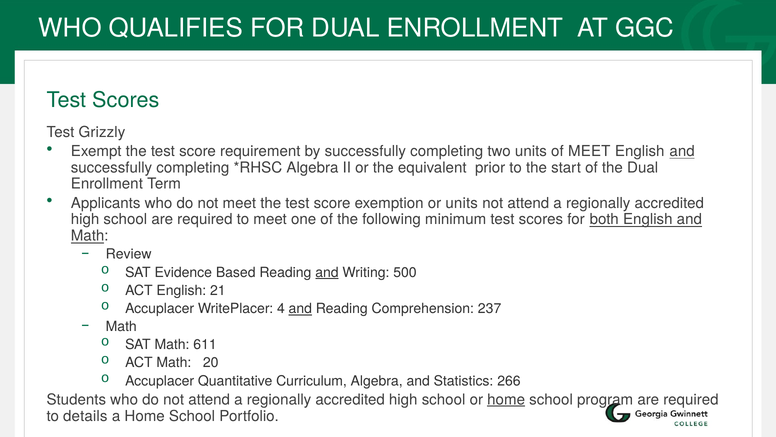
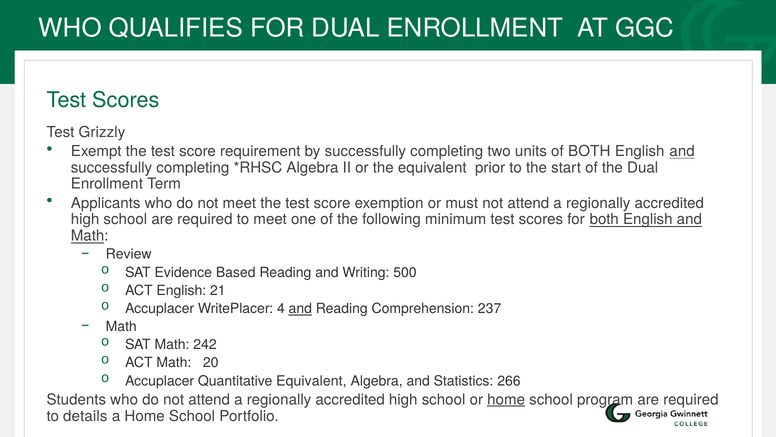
of MEET: MEET -> BOTH (589, 151)
or units: units -> must (462, 203)
and underline: present -> none (327, 272)
611: 611 -> 242 (205, 344)
Quantitative Curriculum: Curriculum -> Equivalent (311, 380)
